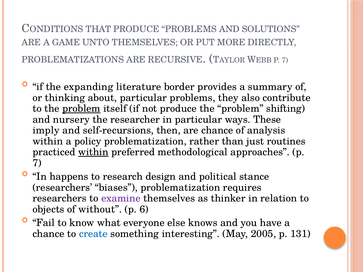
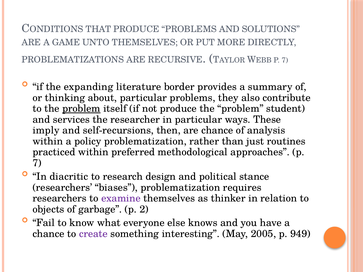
shifting: shifting -> student (286, 109)
nursery: nursery -> services (71, 120)
within underline: present -> none (93, 152)
happens: happens -> diacritic (69, 177)
without: without -> garbage (100, 209)
6: 6 -> 2 (144, 209)
create colour: blue -> purple (93, 234)
131: 131 -> 949 (300, 234)
